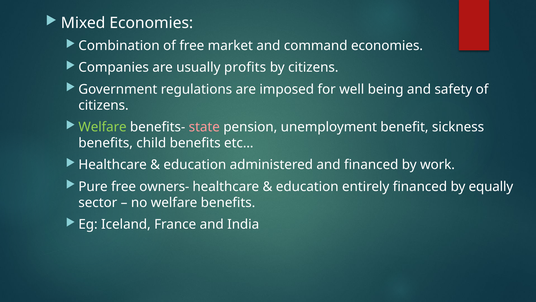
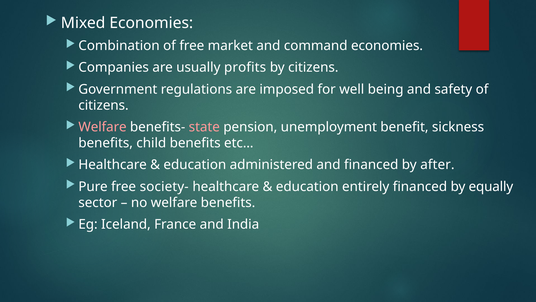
Welfare colour: light green -> pink (102, 127)
work: work -> after (437, 165)
owners-: owners- -> society- (164, 186)
